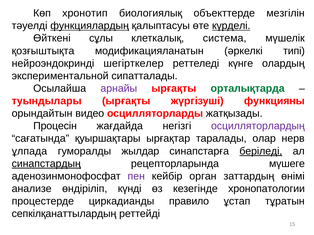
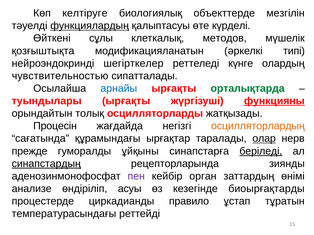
хронотип: хронотип -> келтіруге (85, 13)
күрделі underline: present -> none (231, 26)
система: система -> методов (225, 38)
экспериментальной: экспериментальной -> чувствительностью (60, 76)
арнайы colour: purple -> blue (119, 89)
функцияны underline: none -> present (274, 101)
видео: видео -> толық (90, 114)
осцилляторлардың colour: purple -> orange (258, 126)
қуыршақтары: қуыршақтары -> құрамындағы (108, 139)
олар underline: none -> present (264, 139)
ұлпада: ұлпада -> прежде (30, 151)
жылдар: жылдар -> ұйқыны (140, 151)
мүшеге: мүшеге -> зиянды (287, 164)
күнді: күнді -> асуы (130, 189)
хронопатологии: хронопатологии -> биоырғақтарды (266, 189)
сепкілқанаттылардың: сепкілқанаттылардың -> температурасындағы (64, 214)
